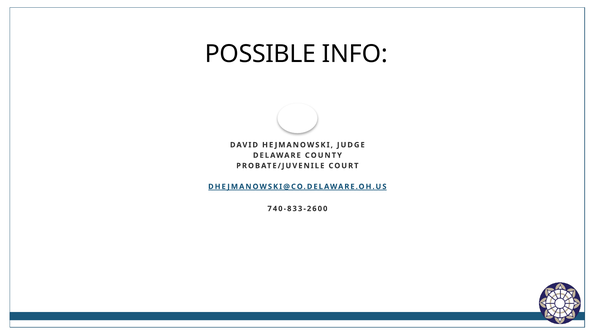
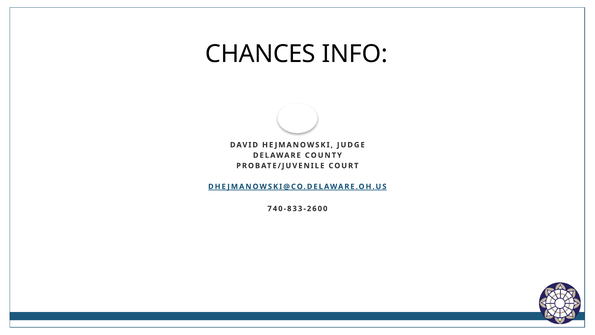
POSSIBLE: POSSIBLE -> CHANCES (260, 54)
